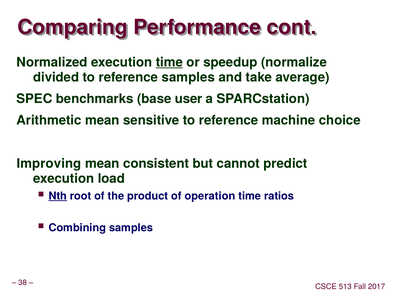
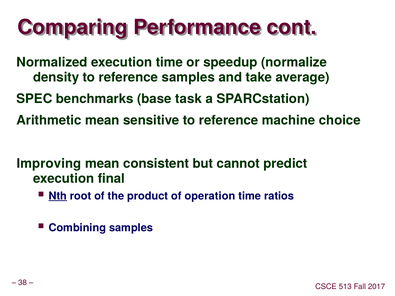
time underline: present -> none (169, 62)
divided: divided -> density (56, 77)
user: user -> task (188, 99)
load: load -> final (111, 179)
